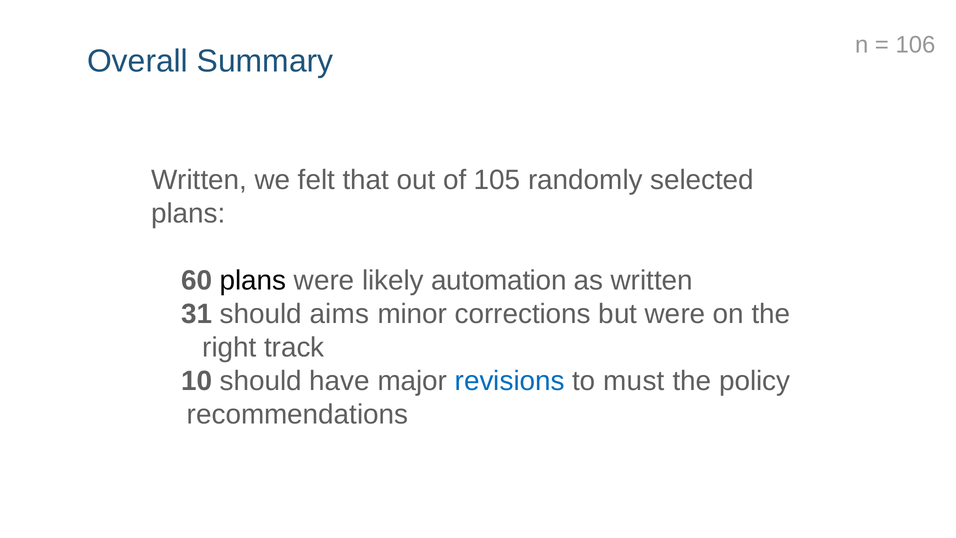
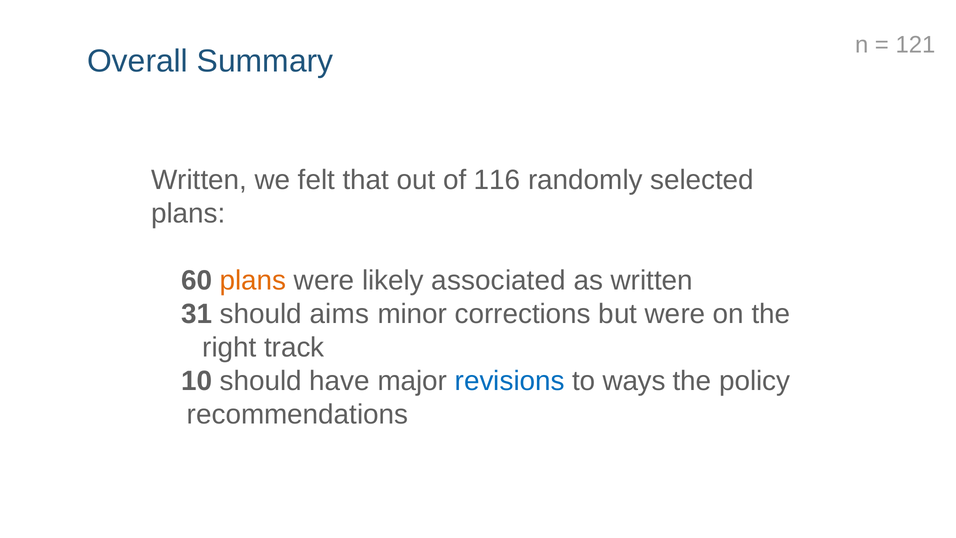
106: 106 -> 121 (915, 45)
105: 105 -> 116 (497, 180)
plans colour: black -> orange (253, 280)
automation: automation -> associated (499, 280)
must: must -> ways (634, 381)
